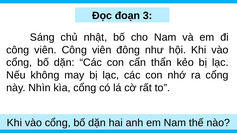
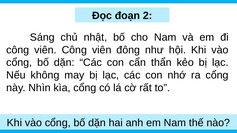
3: 3 -> 2 (148, 16)
